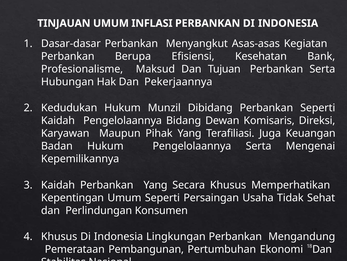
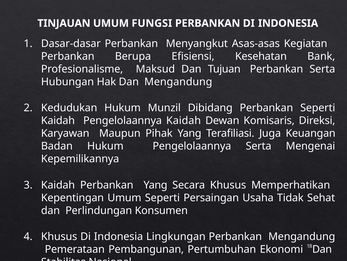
INFLASI: INFLASI -> FUNGSI (152, 23)
Dan Pekerjaannya: Pekerjaannya -> Mengandung (178, 82)
Pengelolaannya Bidang: Bidang -> Kaidah (184, 120)
